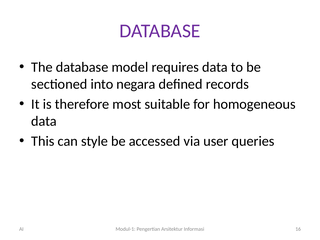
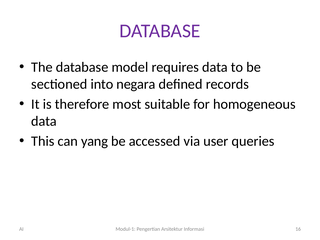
style: style -> yang (95, 141)
